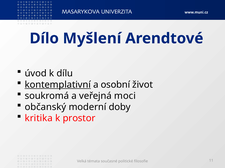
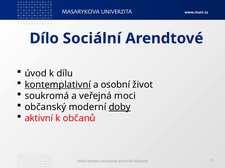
Myšlení: Myšlení -> Sociální (92, 39)
doby underline: none -> present (120, 107)
kritika: kritika -> aktivní (39, 119)
prostor: prostor -> občanů (79, 119)
